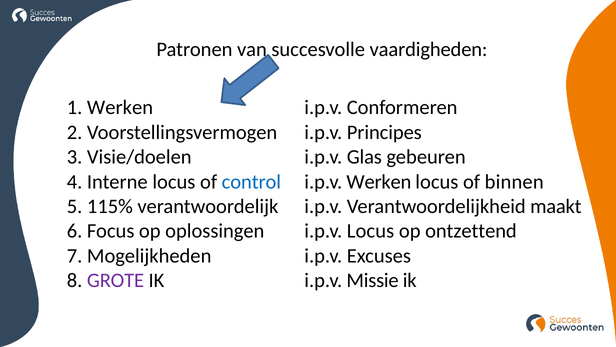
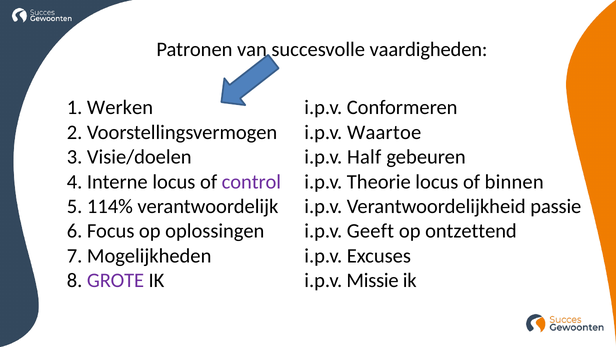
Principes: Principes -> Waartoe (384, 132)
Glas: Glas -> Half (364, 157)
control colour: blue -> purple (251, 181)
i.p.v Werken: Werken -> Theorie (379, 181)
115%: 115% -> 114% (110, 206)
maakt: maakt -> passie (556, 206)
i.p.v Locus: Locus -> Geeft (370, 231)
